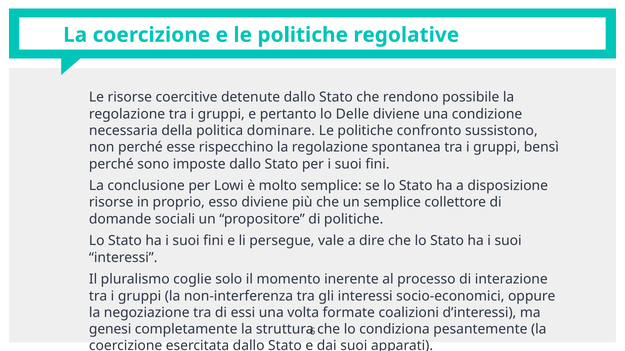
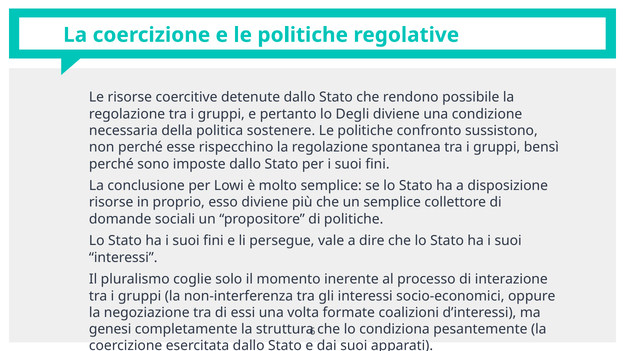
Delle: Delle -> Degli (352, 114)
dominare: dominare -> sostenere (281, 131)
